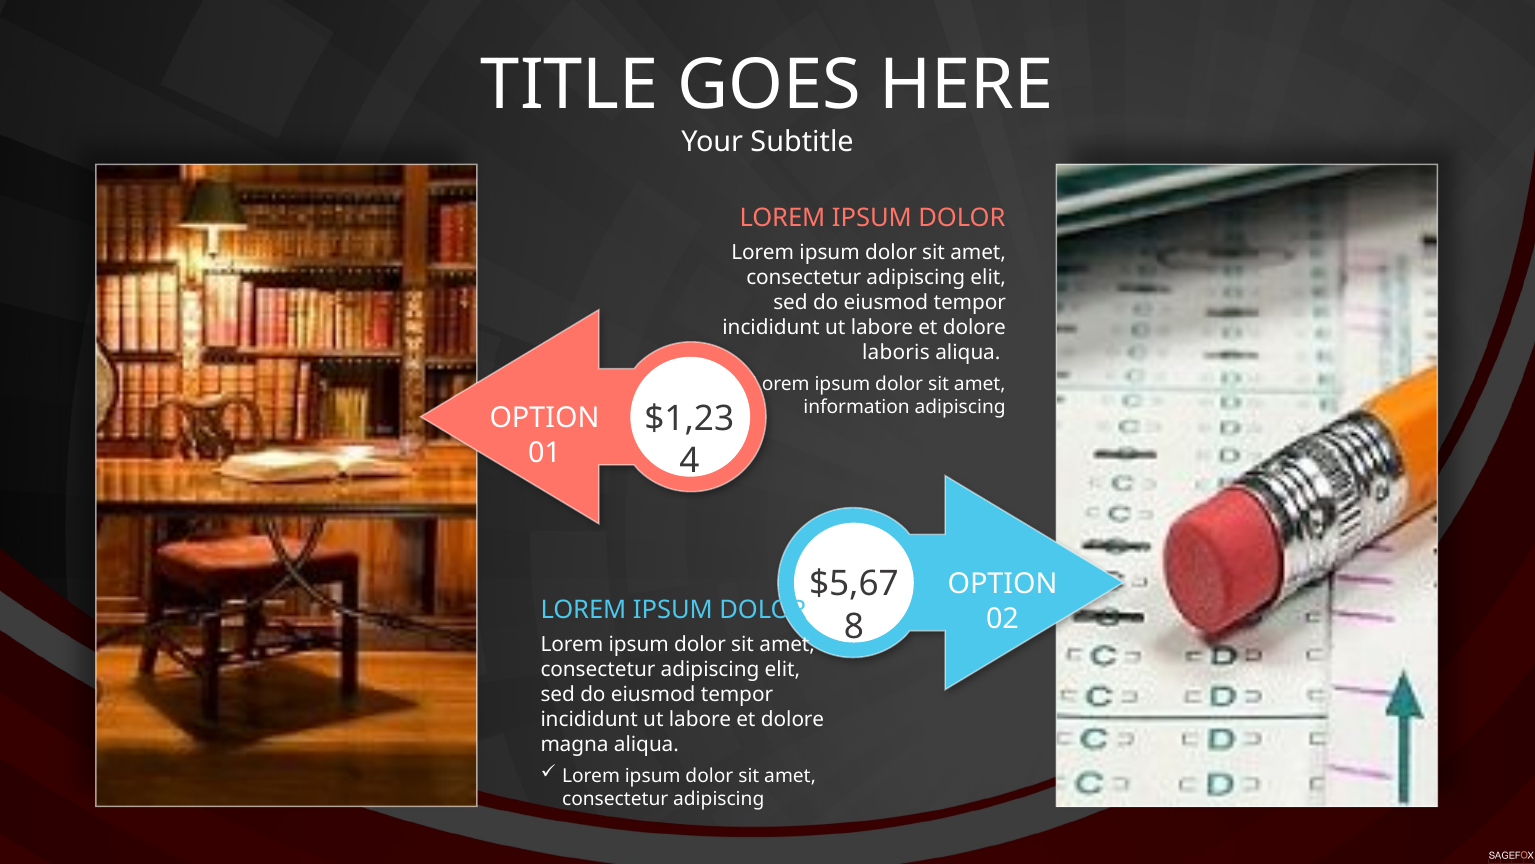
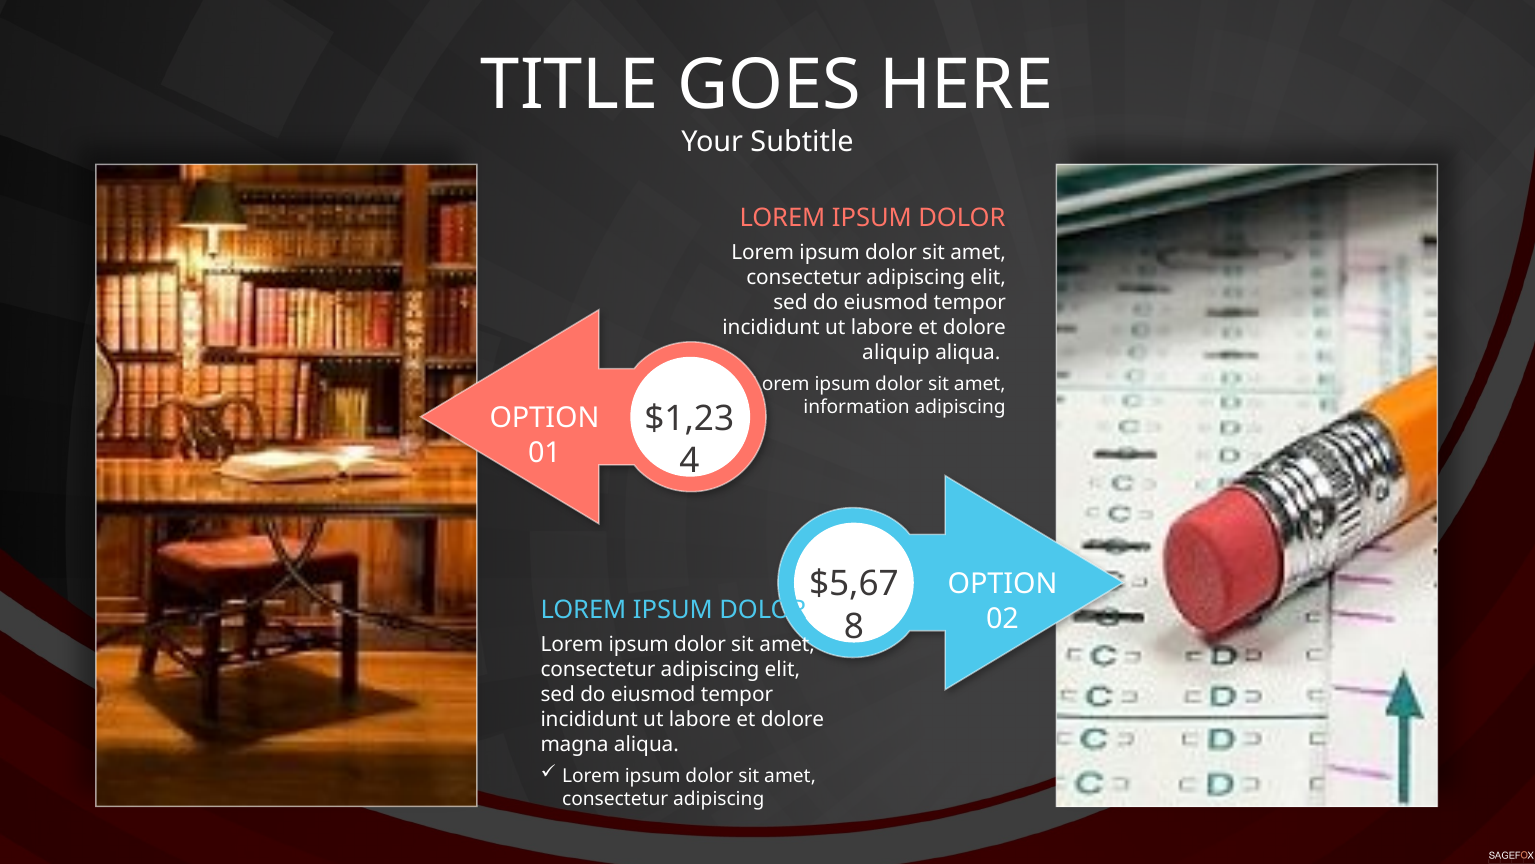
laboris: laboris -> aliquip (896, 352)
